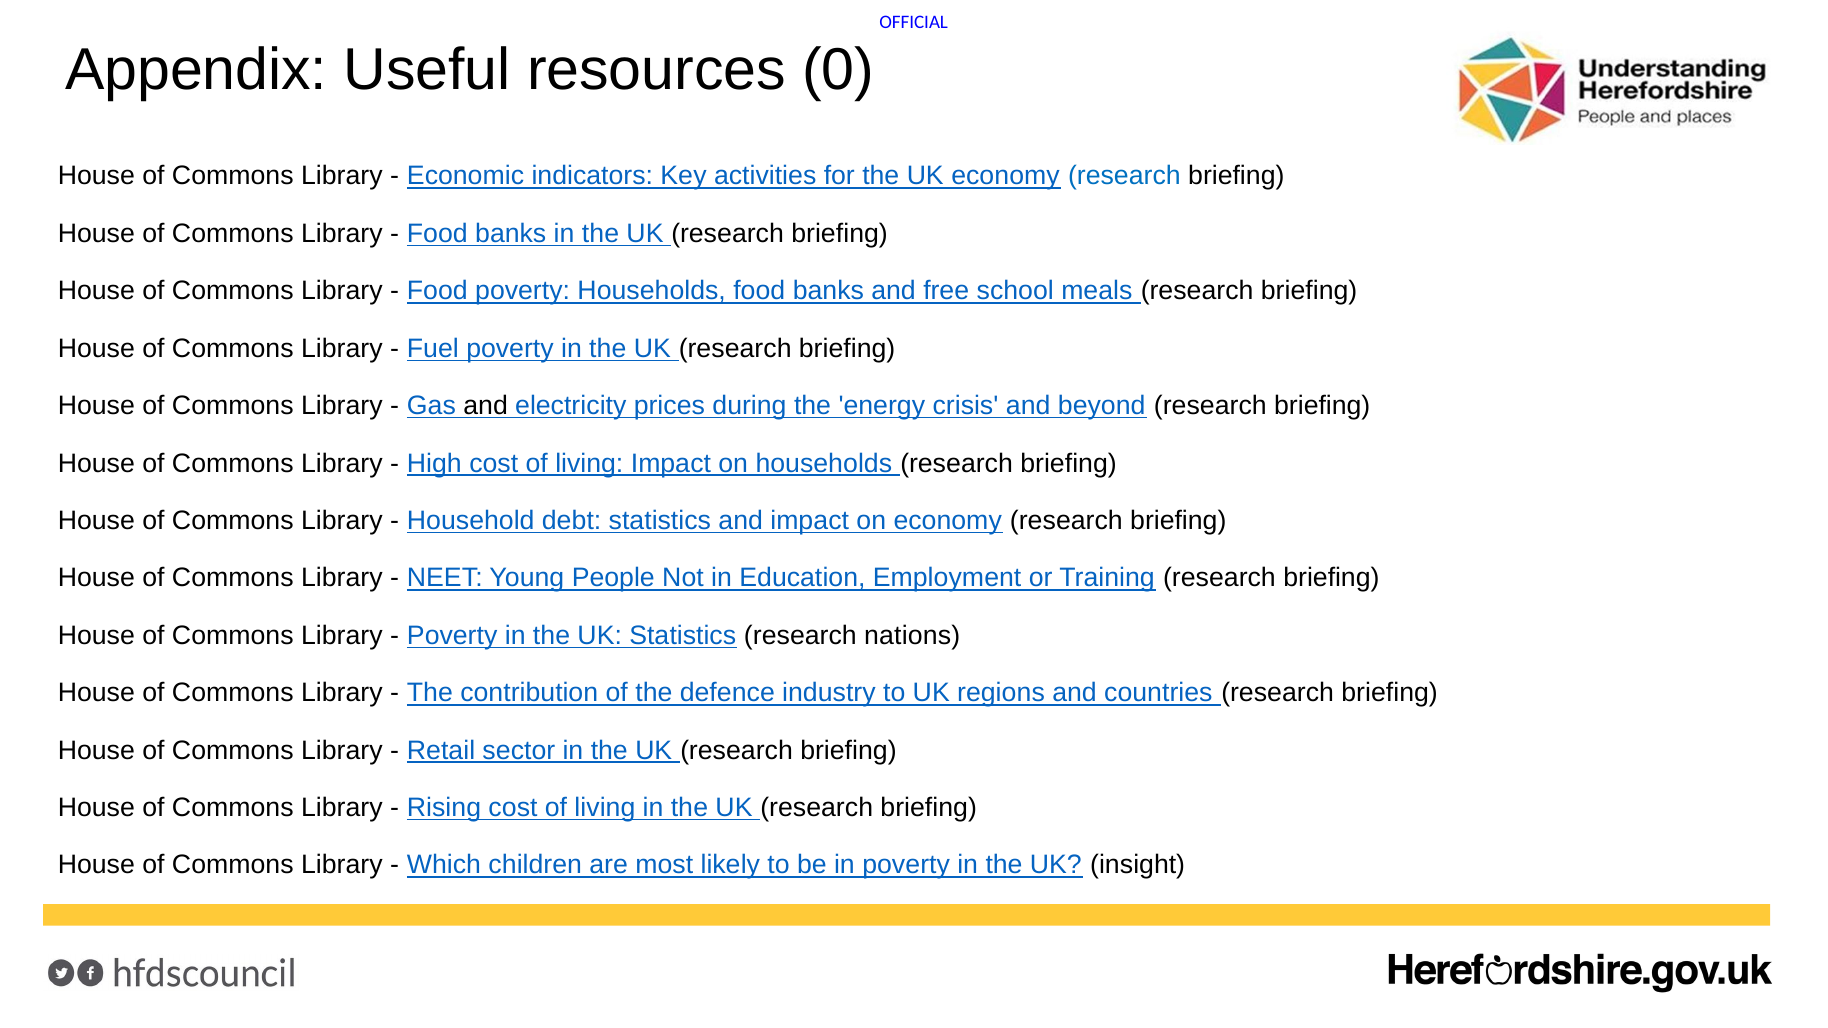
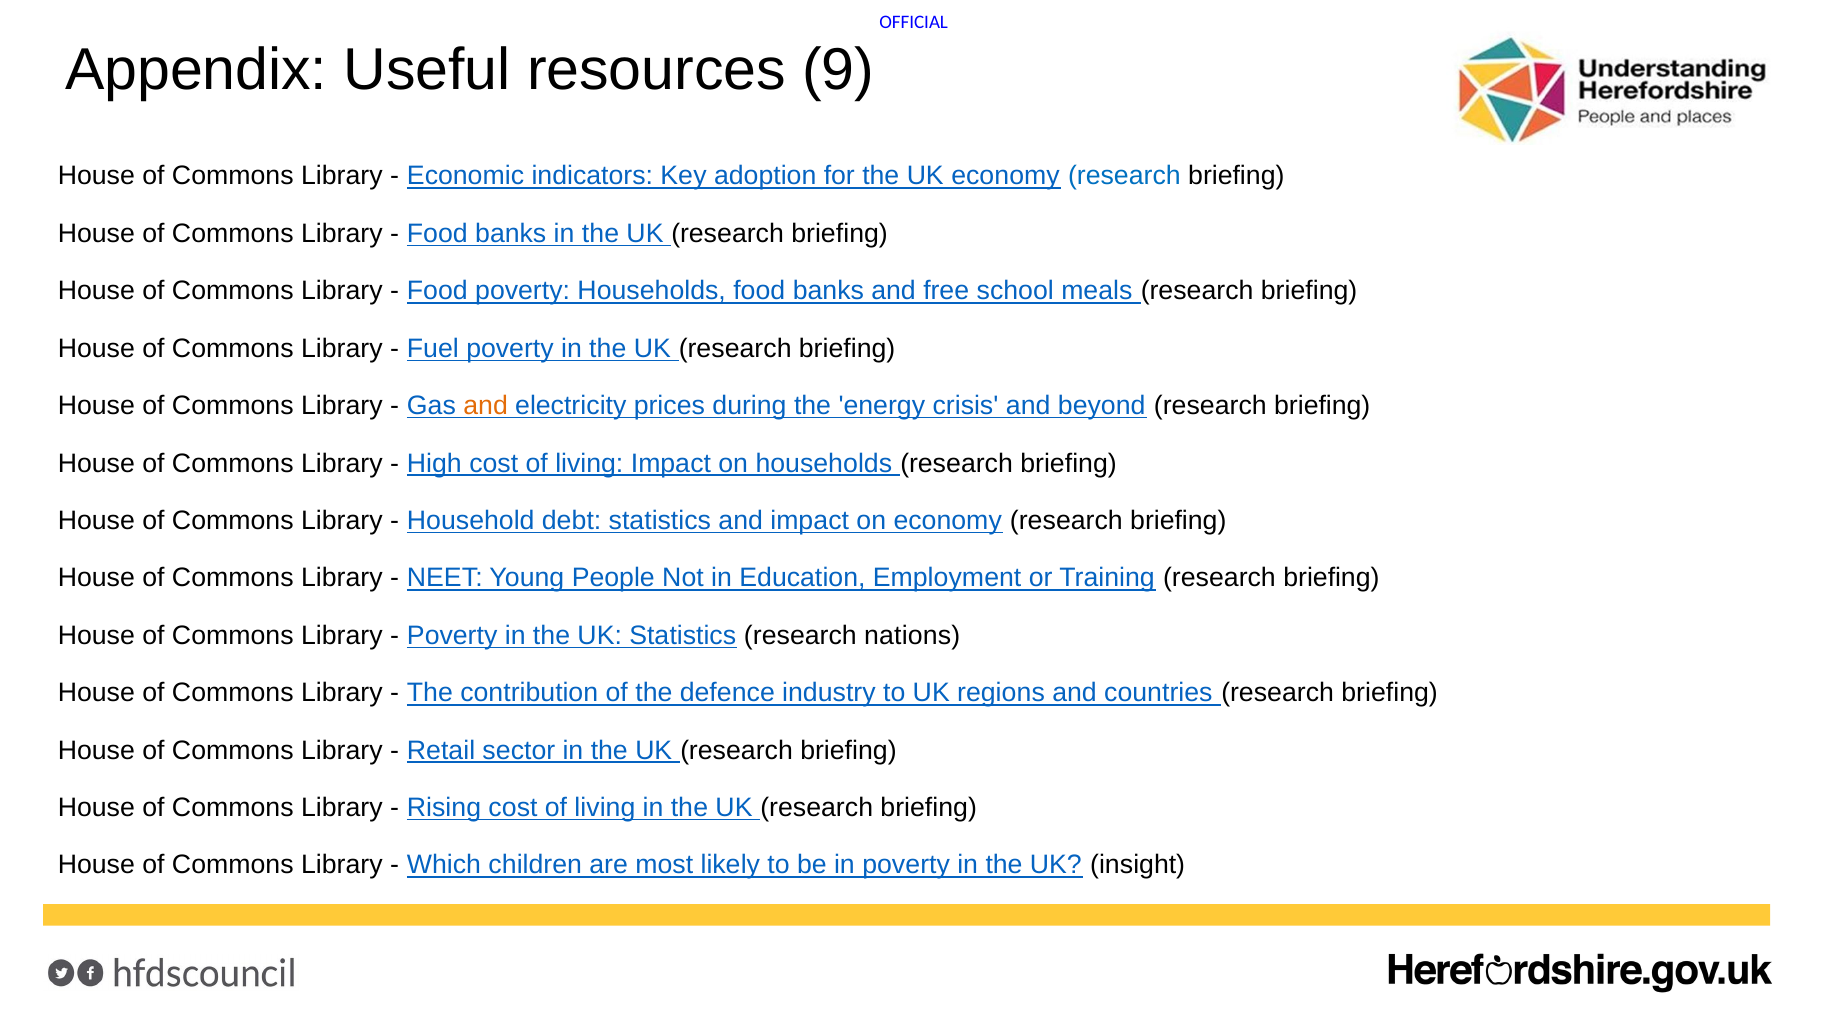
0: 0 -> 9 (838, 70)
activities: activities -> adoption (765, 176)
and colour: black -> orange (486, 406)
